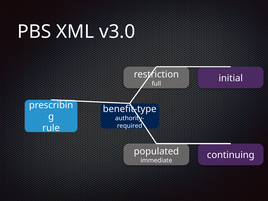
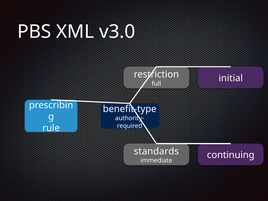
populated: populated -> standards (156, 151)
